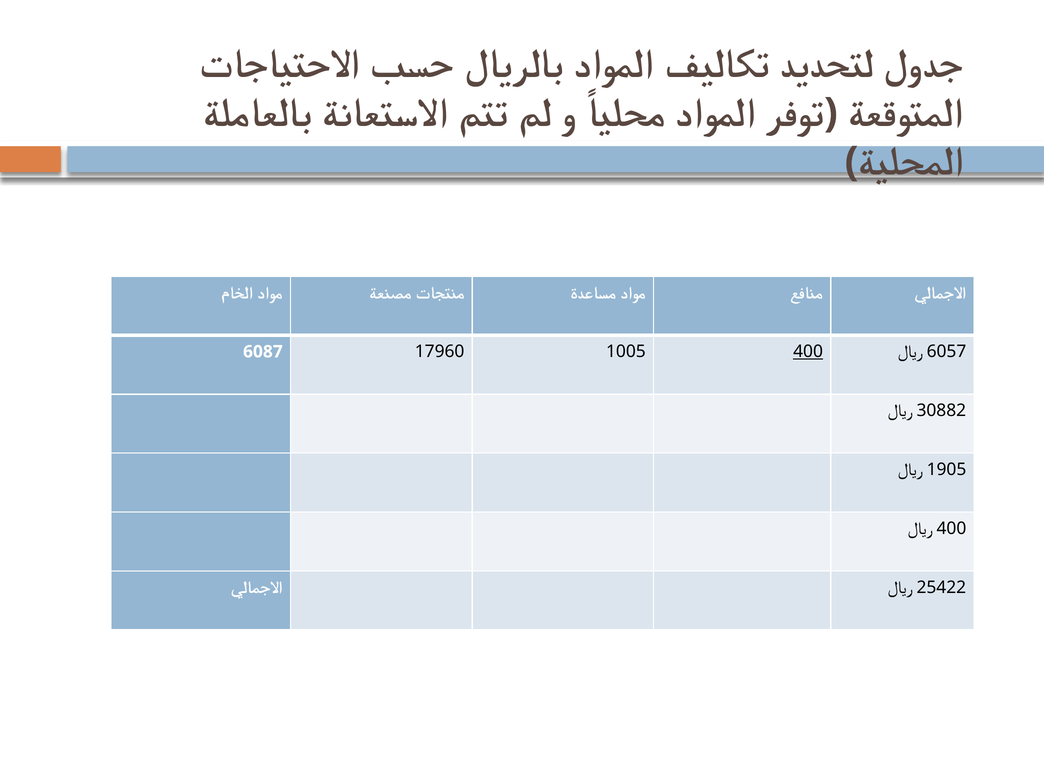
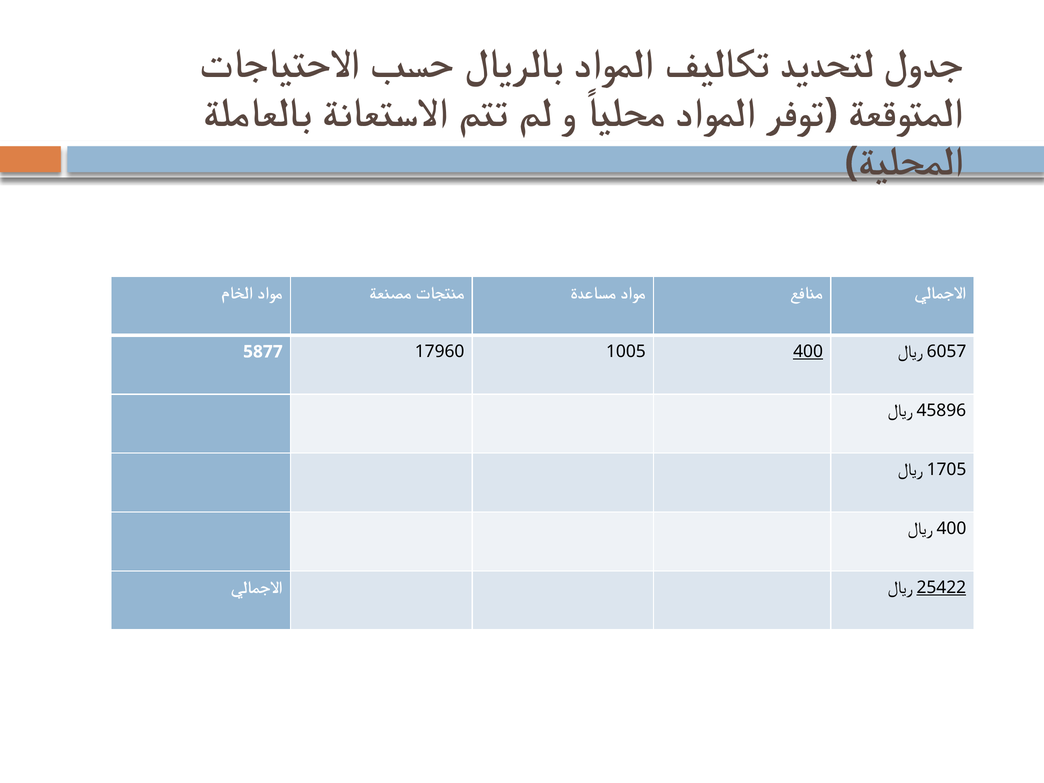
6087: 6087 -> 5877 (263, 352)
30882: 30882 -> 45896 (941, 411)
1905: 1905 -> 1705 (947, 470)
25422 underline: none -> present (941, 587)
